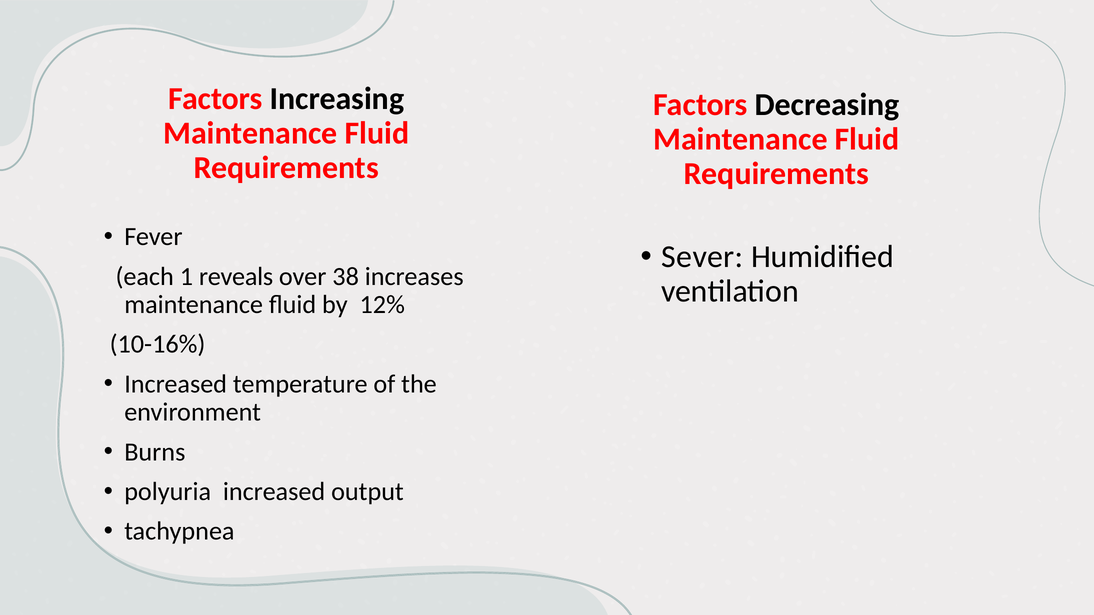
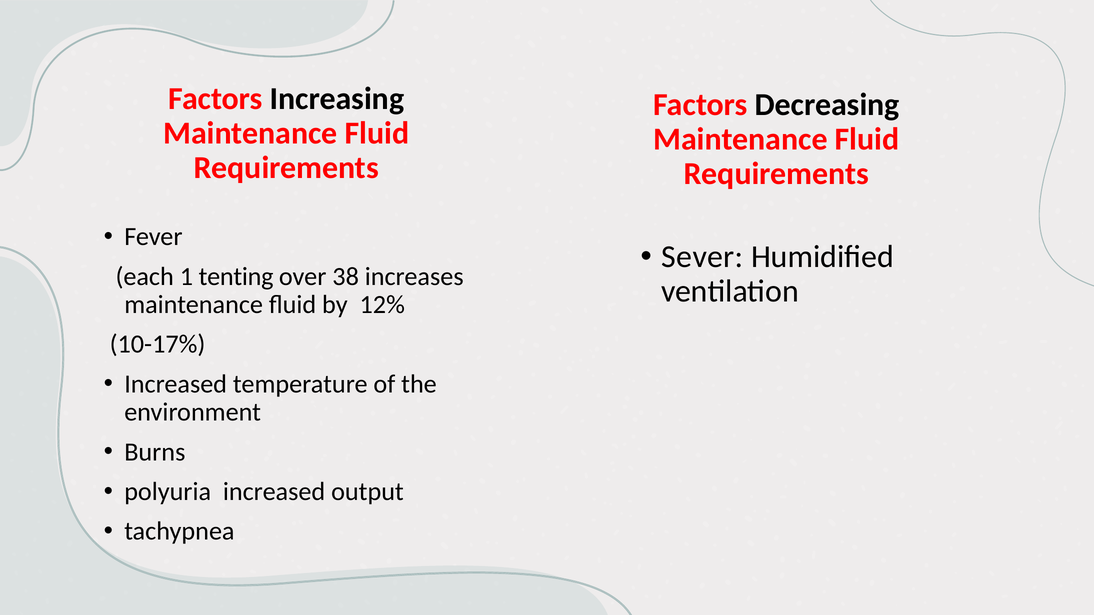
reveals: reveals -> tenting (236, 277)
10-16%: 10-16% -> 10-17% (157, 345)
